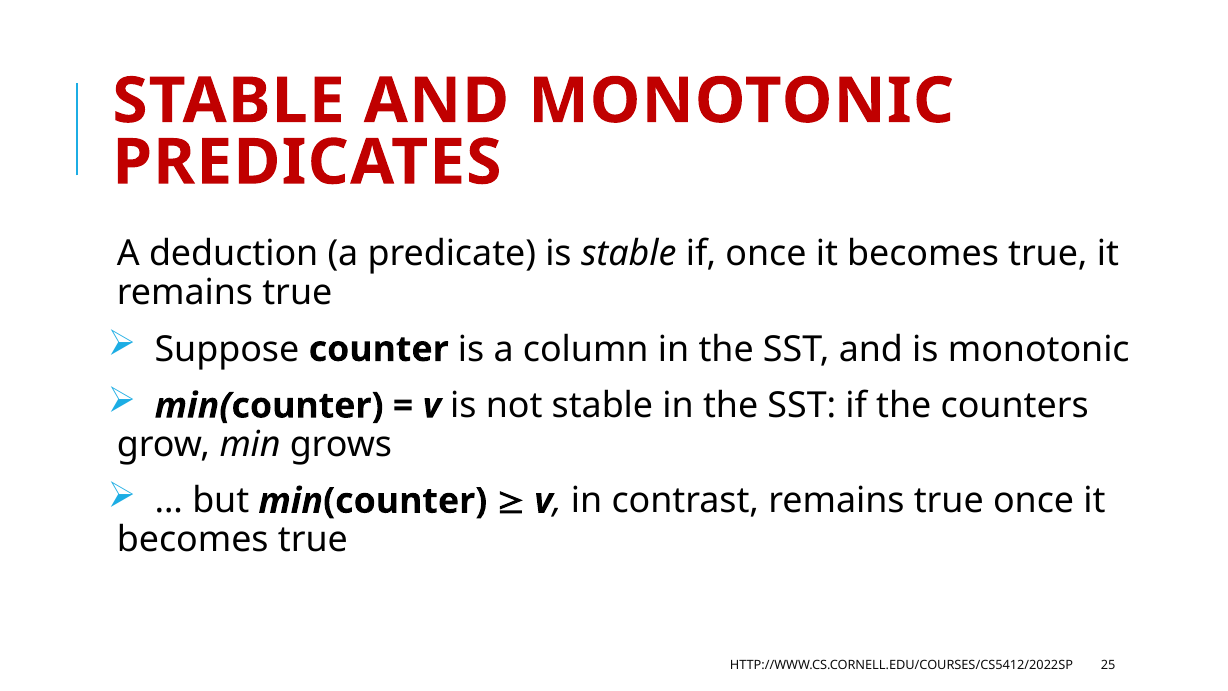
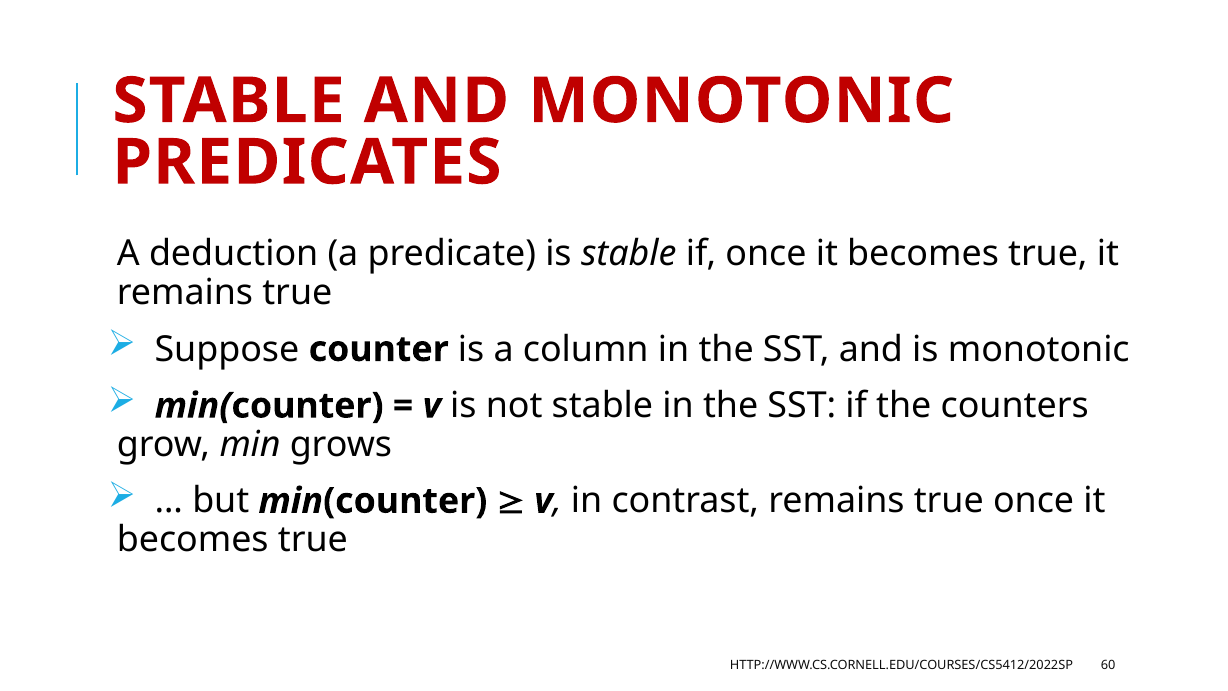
25: 25 -> 60 (1108, 665)
